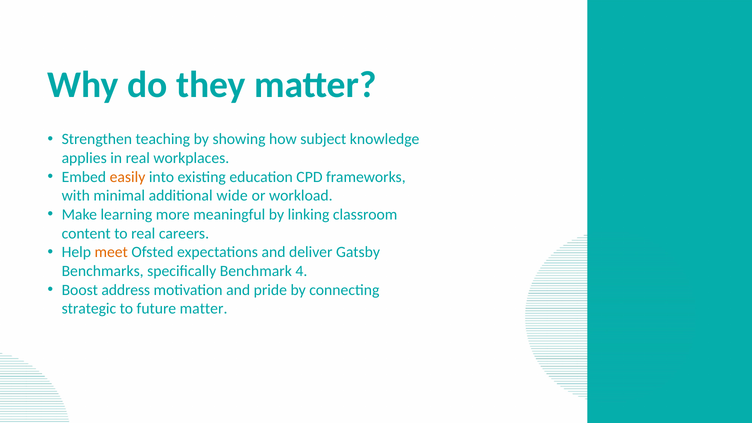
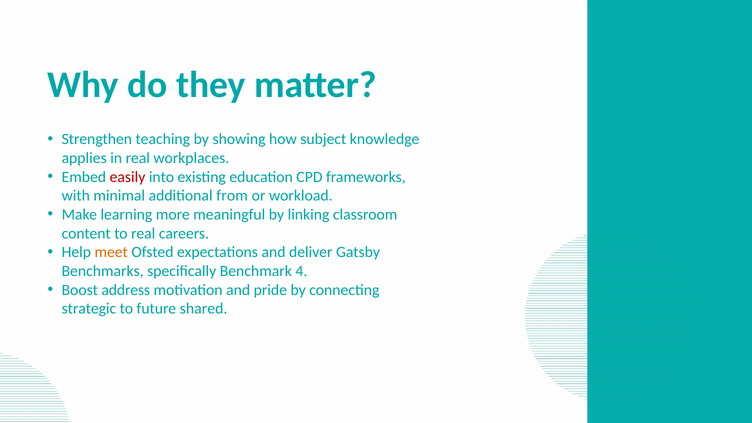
easily colour: orange -> red (127, 177)
wide: wide -> from (232, 196)
future matter: matter -> shared (204, 309)
